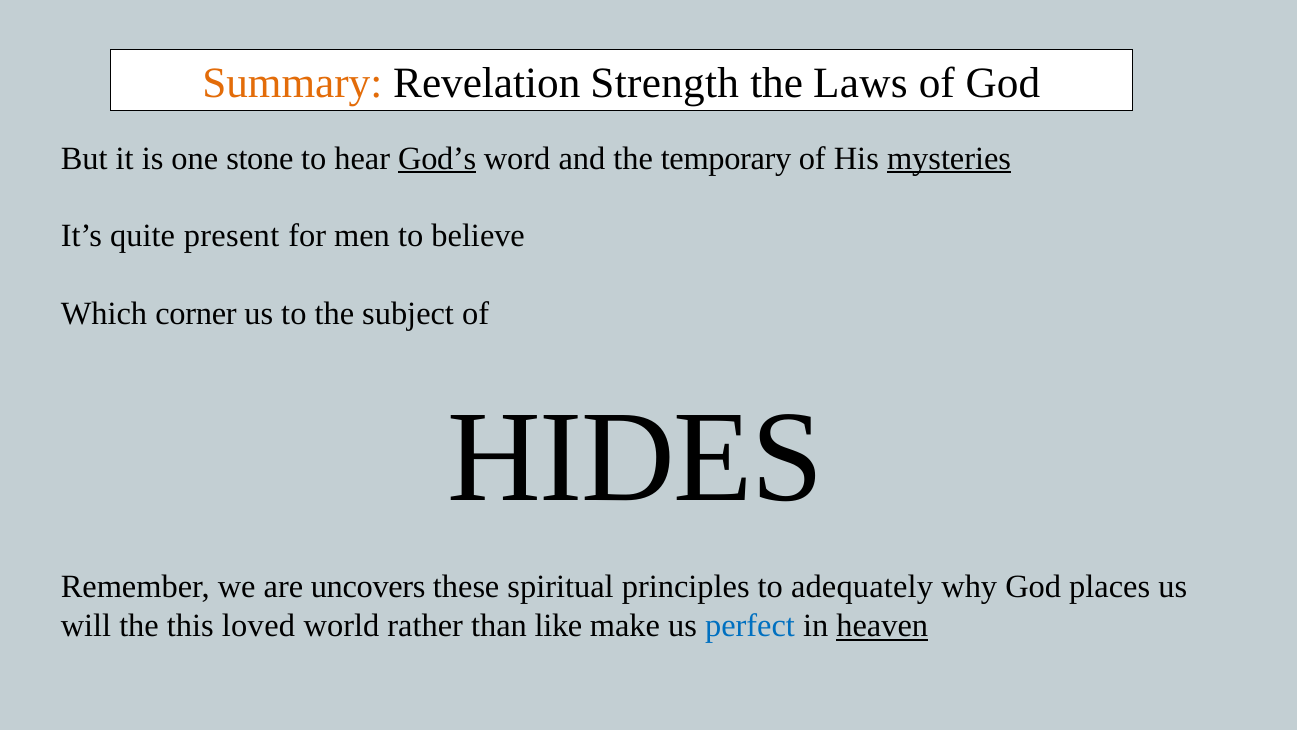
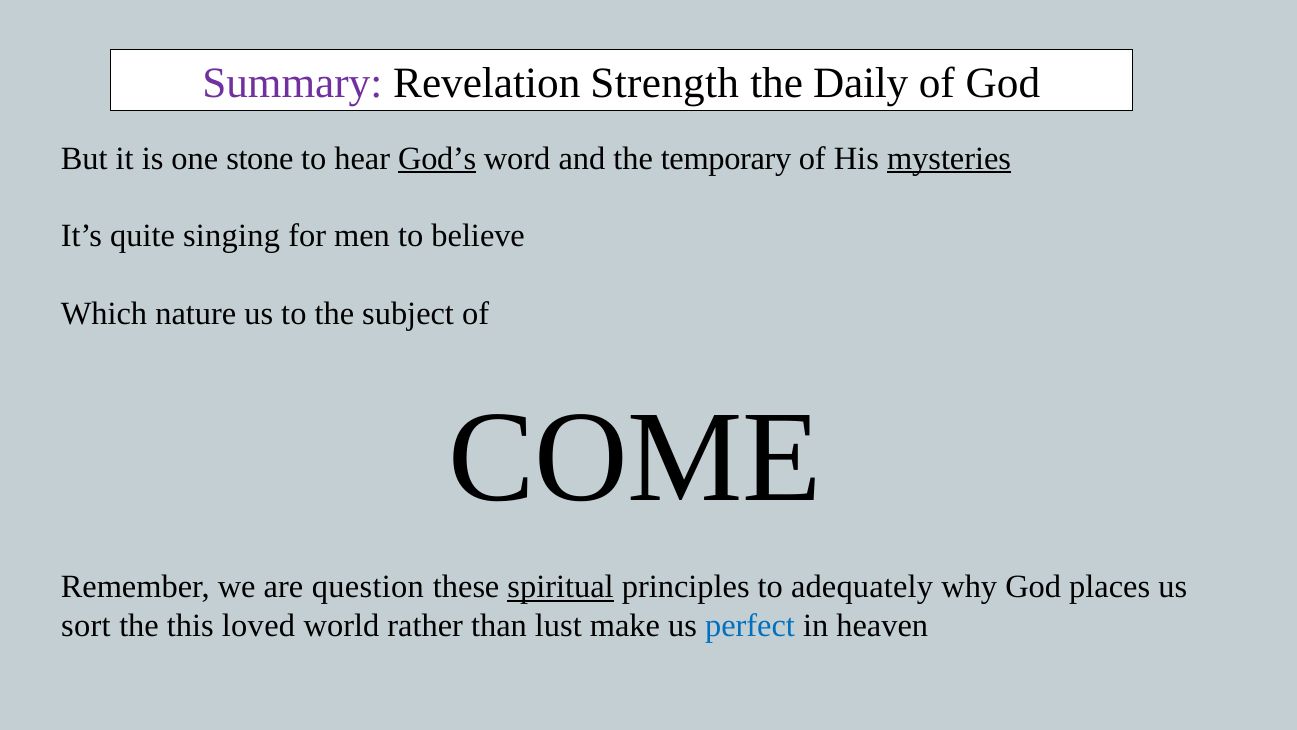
Summary colour: orange -> purple (292, 83)
Laws: Laws -> Daily (861, 83)
present: present -> singing (232, 236)
corner: corner -> nature (196, 314)
HIDES: HIDES -> COME (635, 457)
uncovers: uncovers -> question (368, 586)
spiritual underline: none -> present (561, 586)
will: will -> sort (86, 625)
like: like -> lust (558, 625)
heaven underline: present -> none (882, 625)
